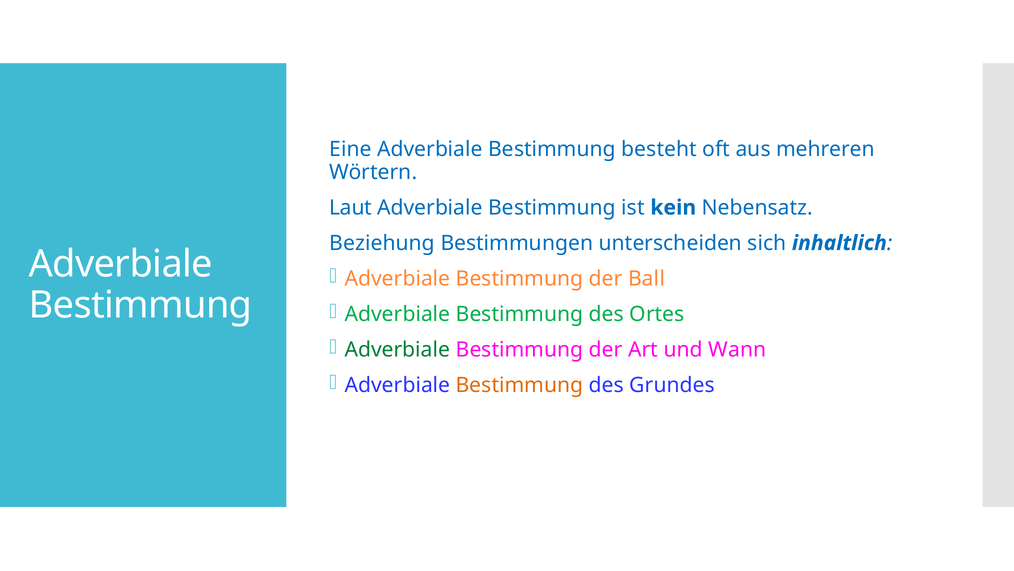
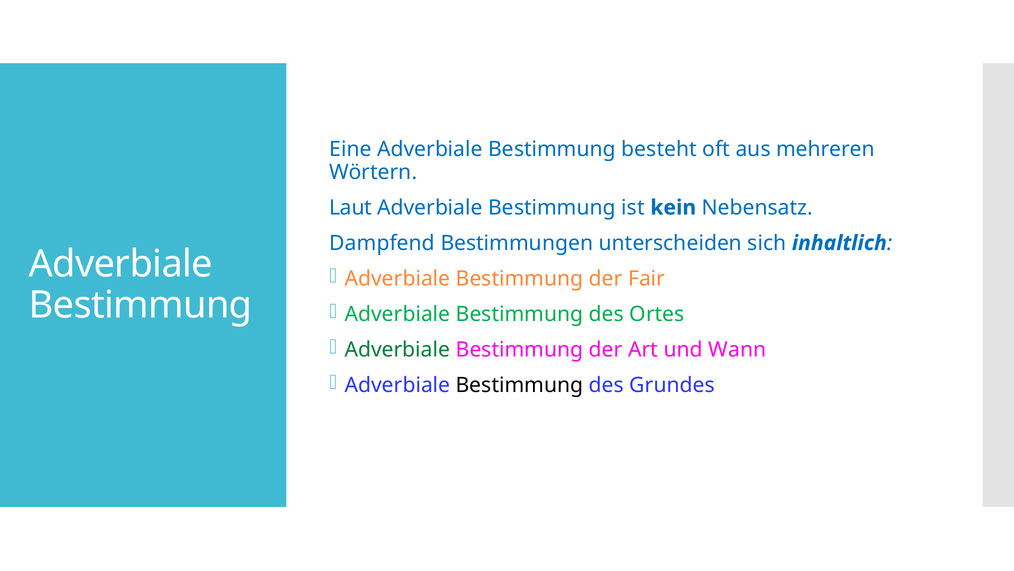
Beziehung: Beziehung -> Dampfend (382, 243)
Ball: Ball -> Fair (647, 278)
Bestimmung colour: orange -> black (520, 385)
